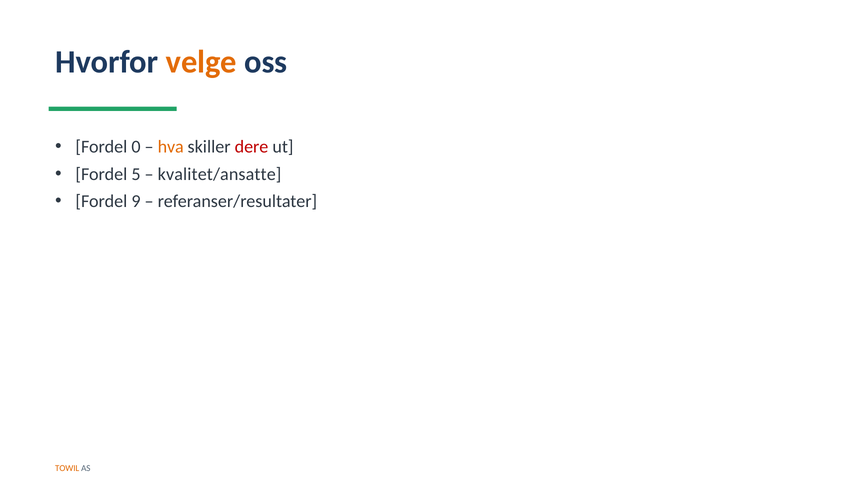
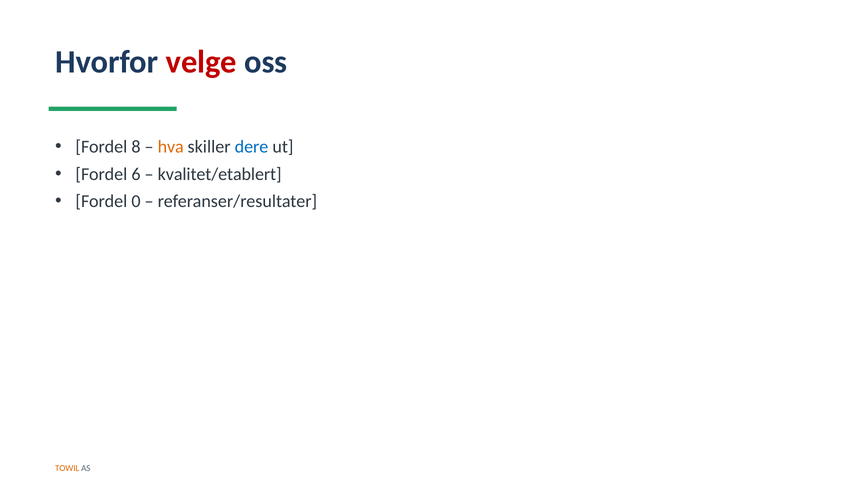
velge colour: orange -> red (201, 62)
0: 0 -> 8 (136, 147)
dere colour: red -> blue (252, 147)
5: 5 -> 6 (136, 174)
kvalitet/ansatte: kvalitet/ansatte -> kvalitet/etablert (220, 174)
9: 9 -> 0 (136, 201)
